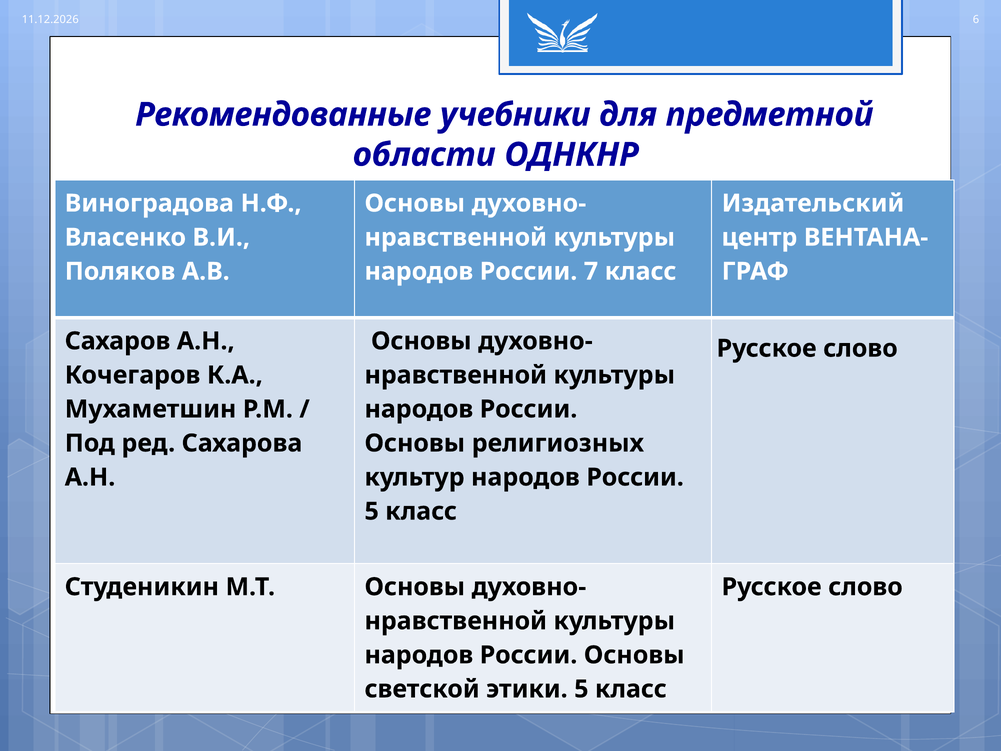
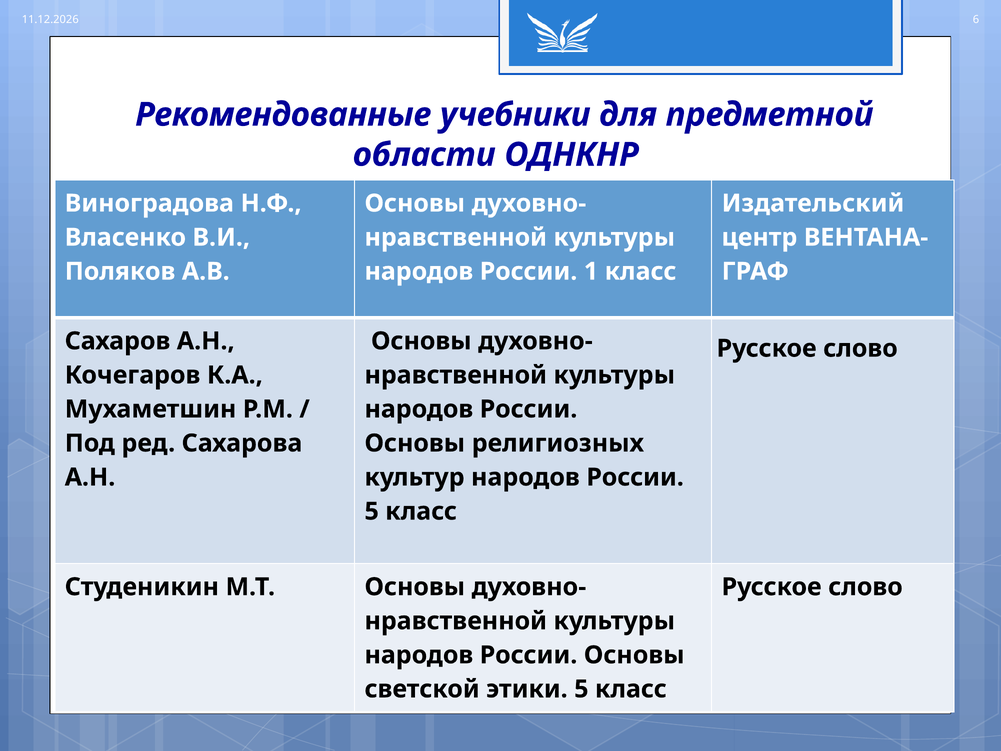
7: 7 -> 1 (591, 271)
